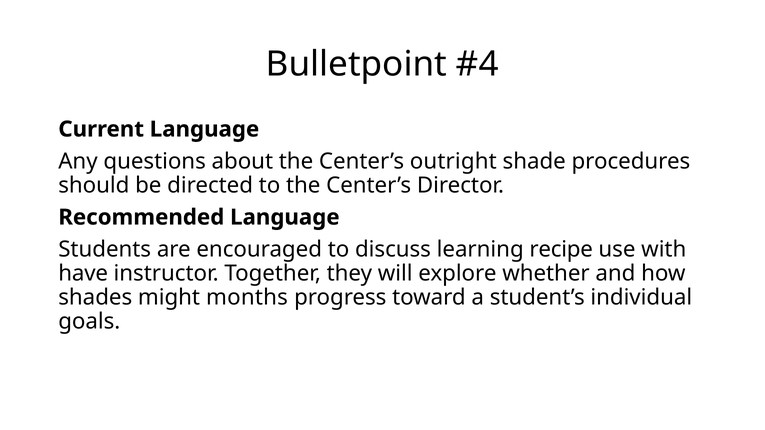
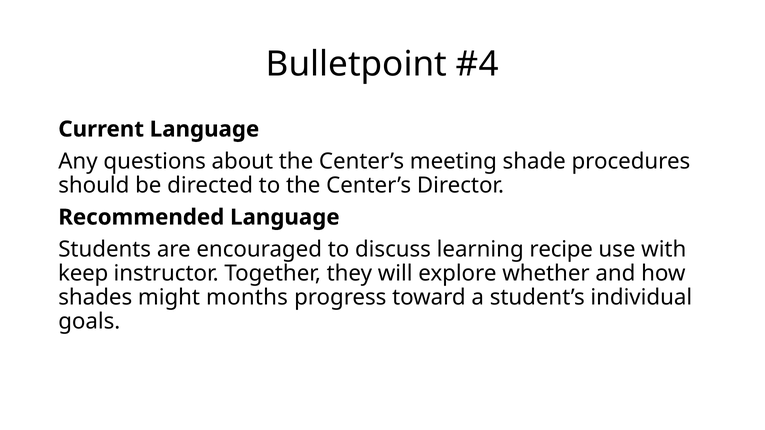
outright: outright -> meeting (453, 161)
have: have -> keep (83, 273)
